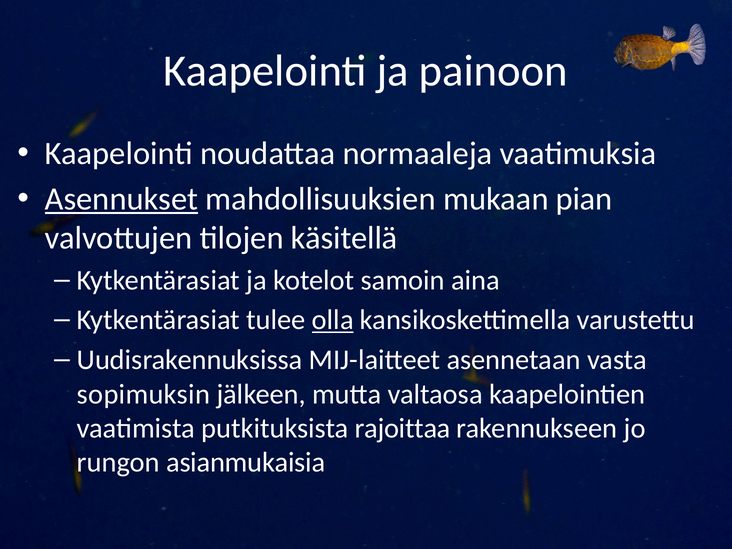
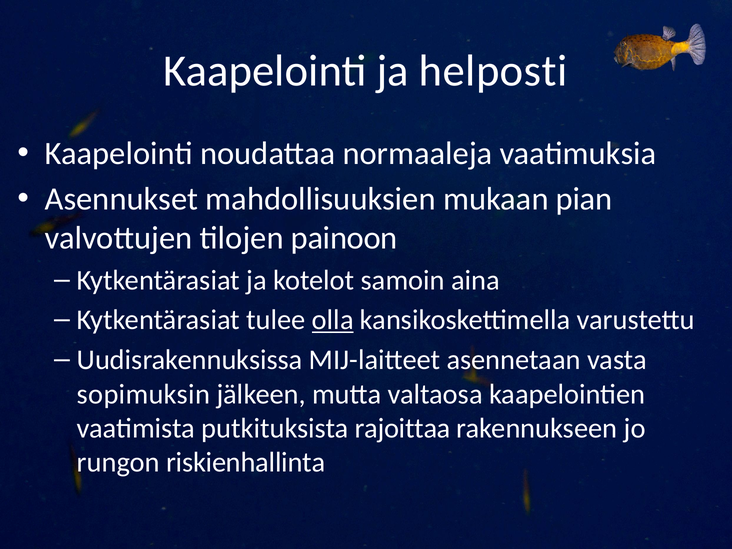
painoon: painoon -> helposti (493, 71)
Asennukset underline: present -> none (121, 199)
käsitellä: käsitellä -> painoon (344, 238)
asianmukaisia: asianmukaisia -> riskienhallinta (246, 463)
